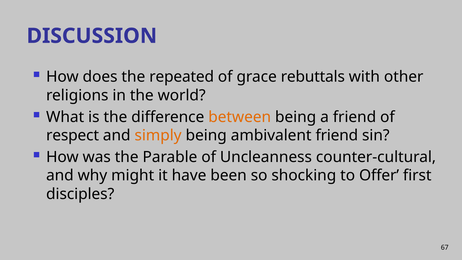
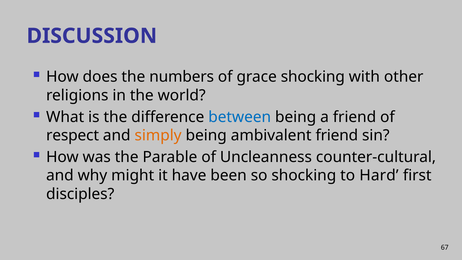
repeated: repeated -> numbers (182, 77)
grace rebuttals: rebuttals -> shocking (313, 77)
between colour: orange -> blue (240, 117)
Offer: Offer -> Hard (379, 175)
